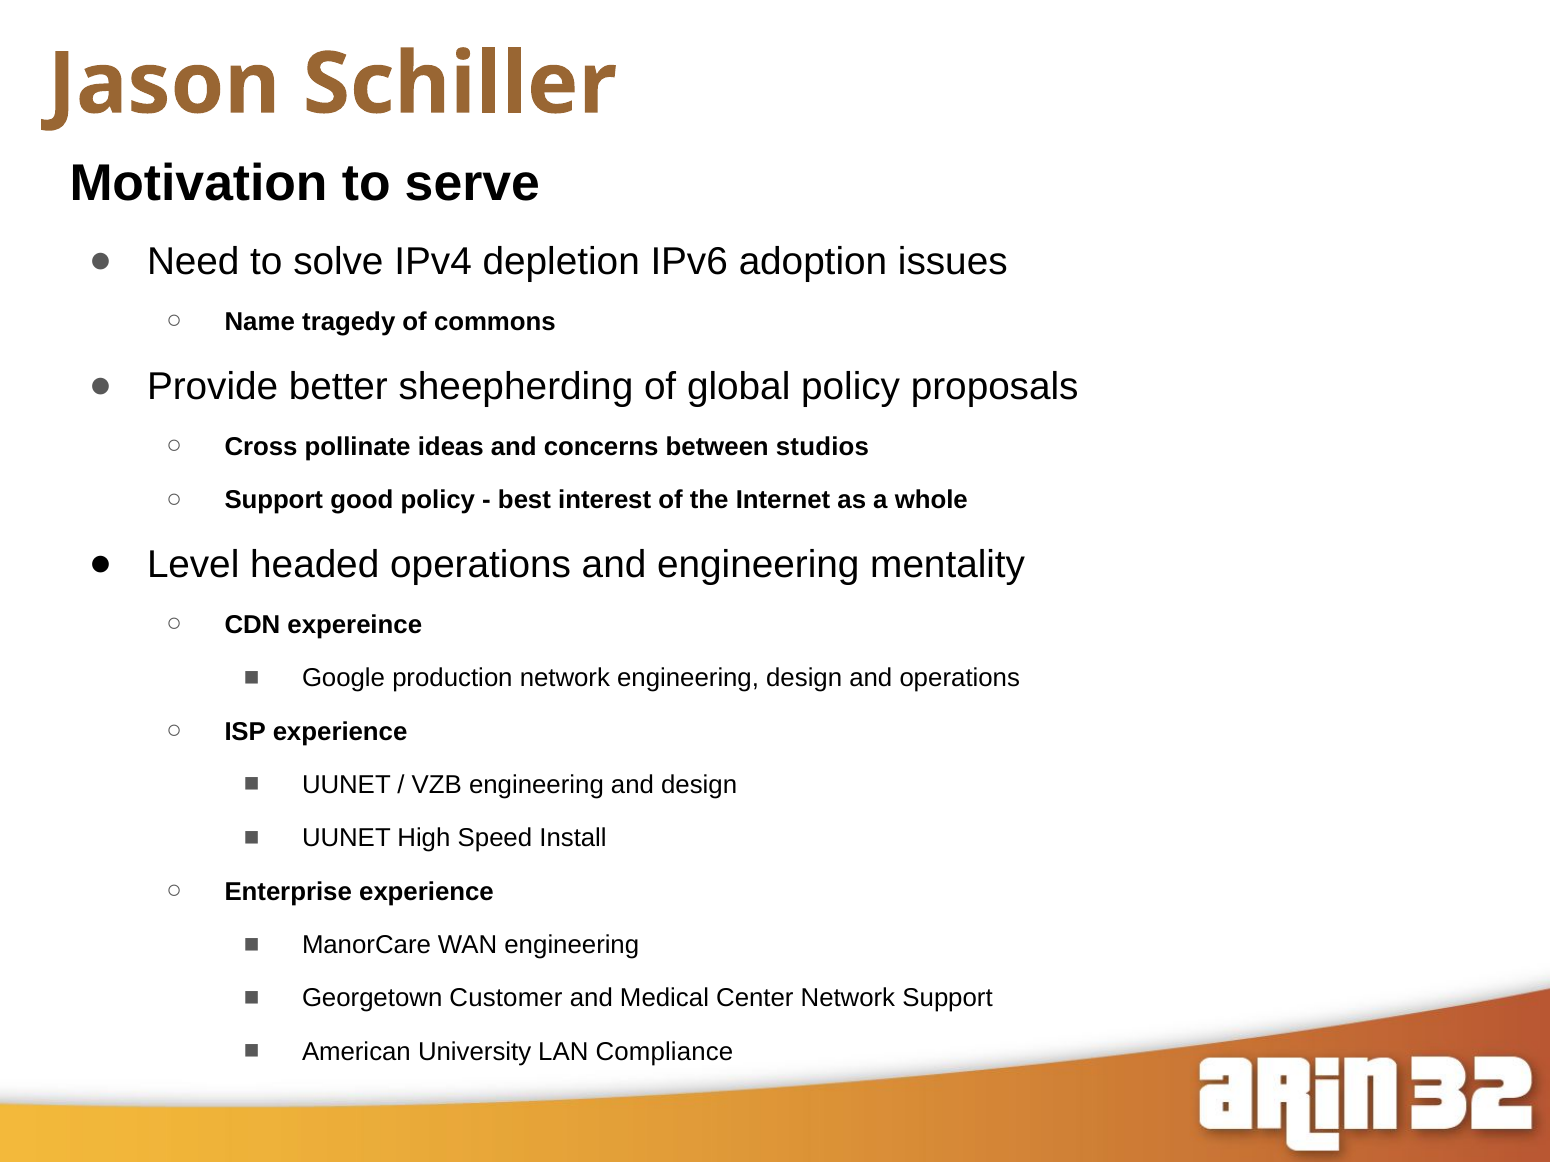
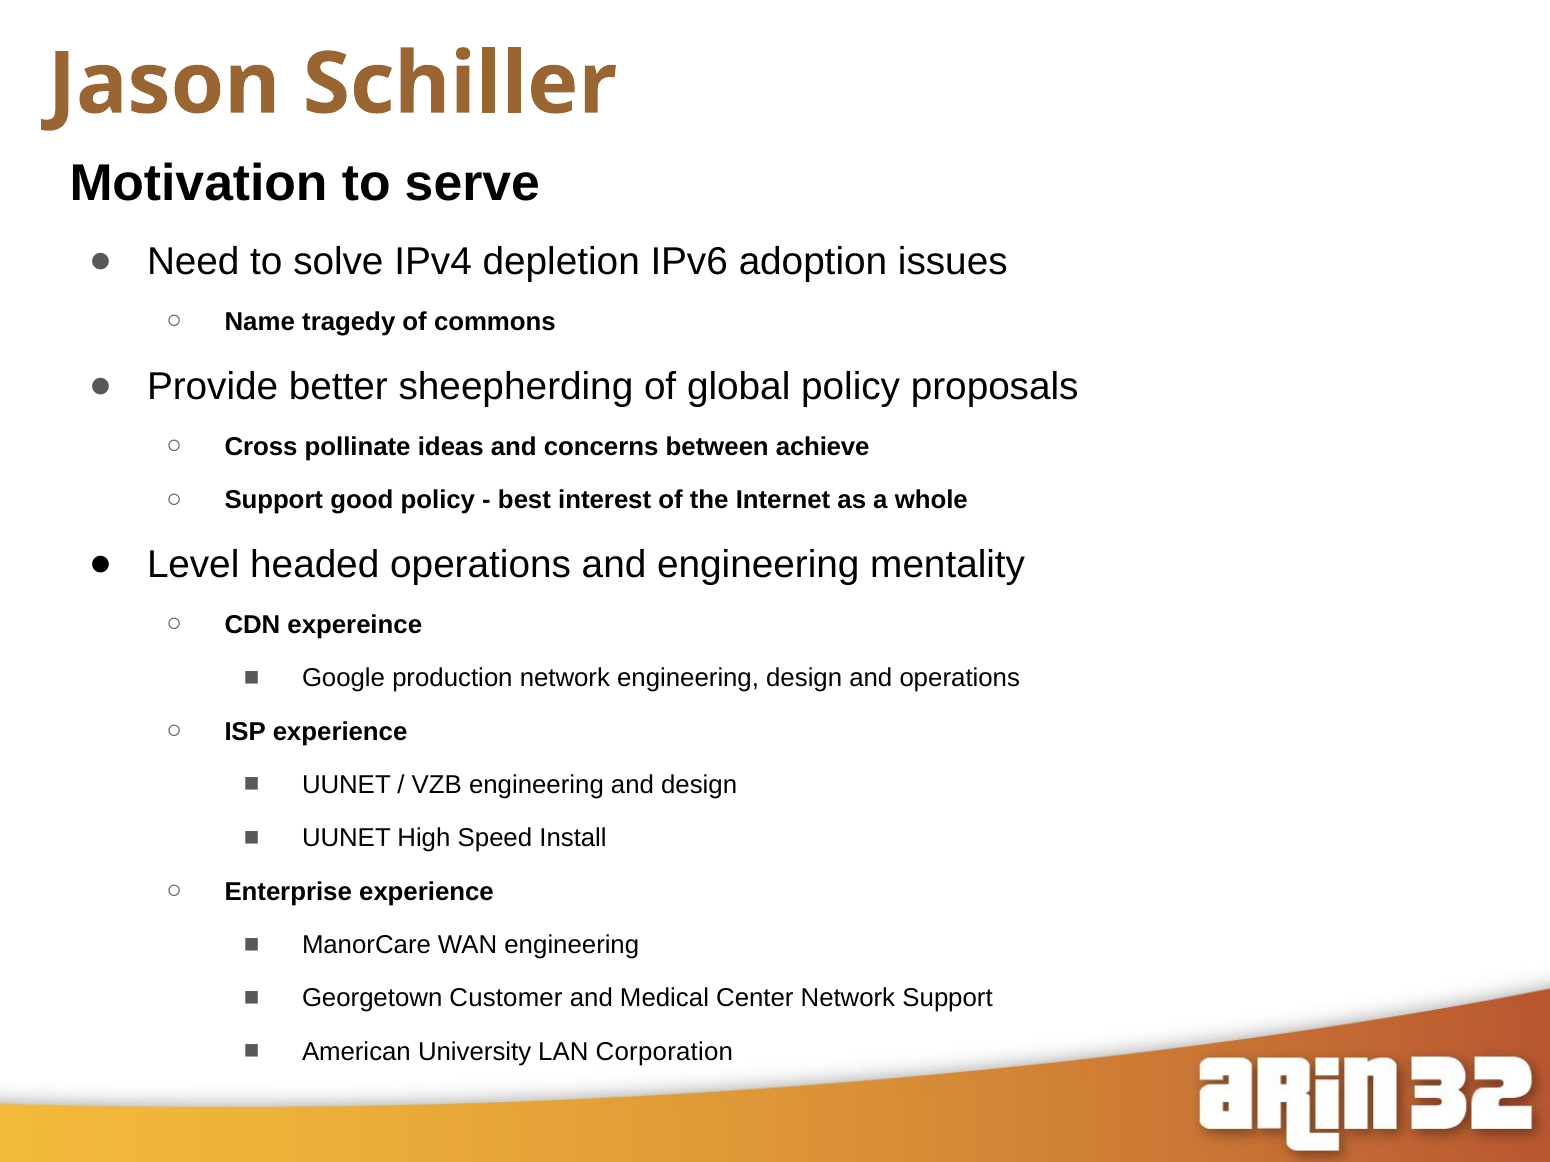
studios: studios -> achieve (823, 447)
Compliance: Compliance -> Corporation (664, 1052)
